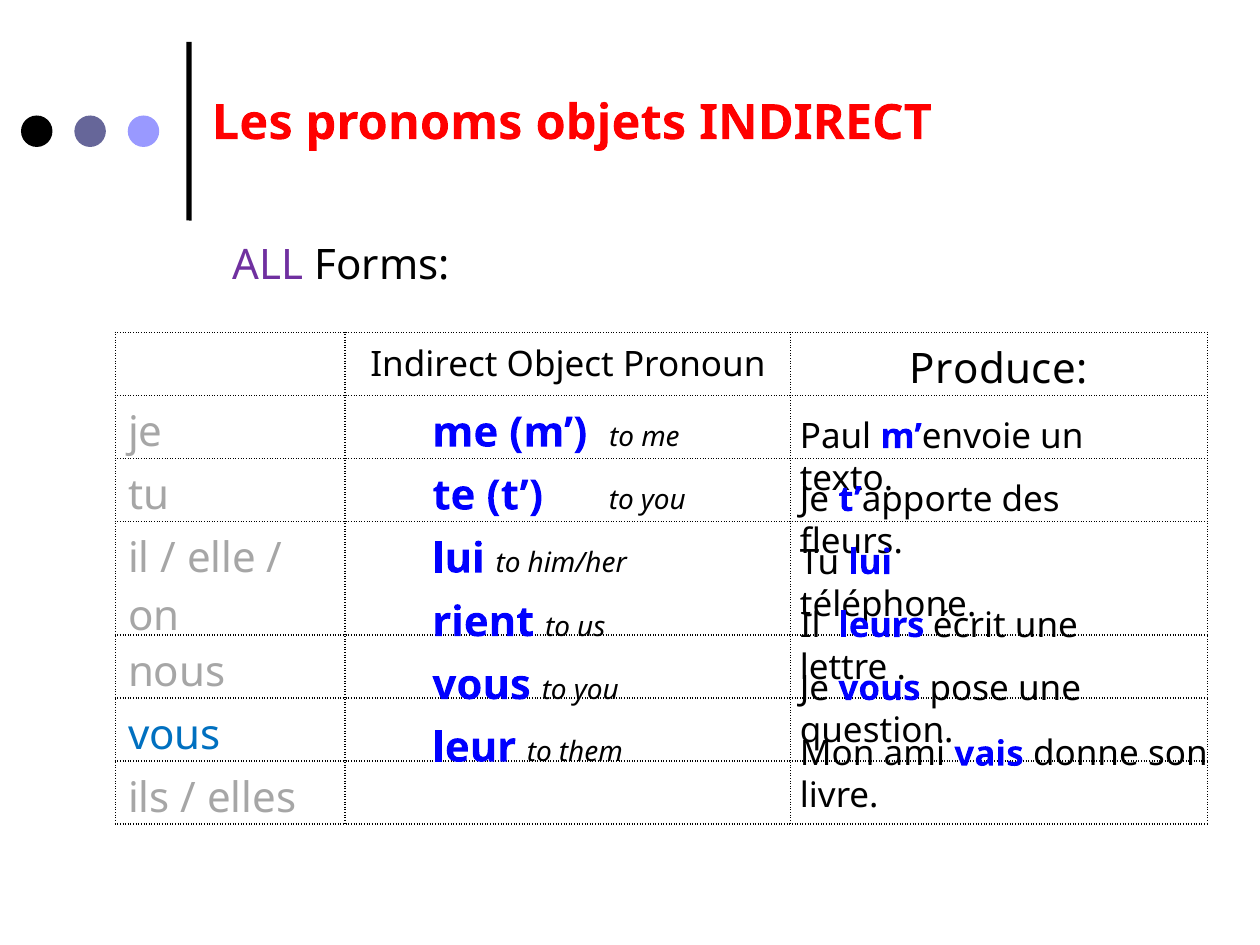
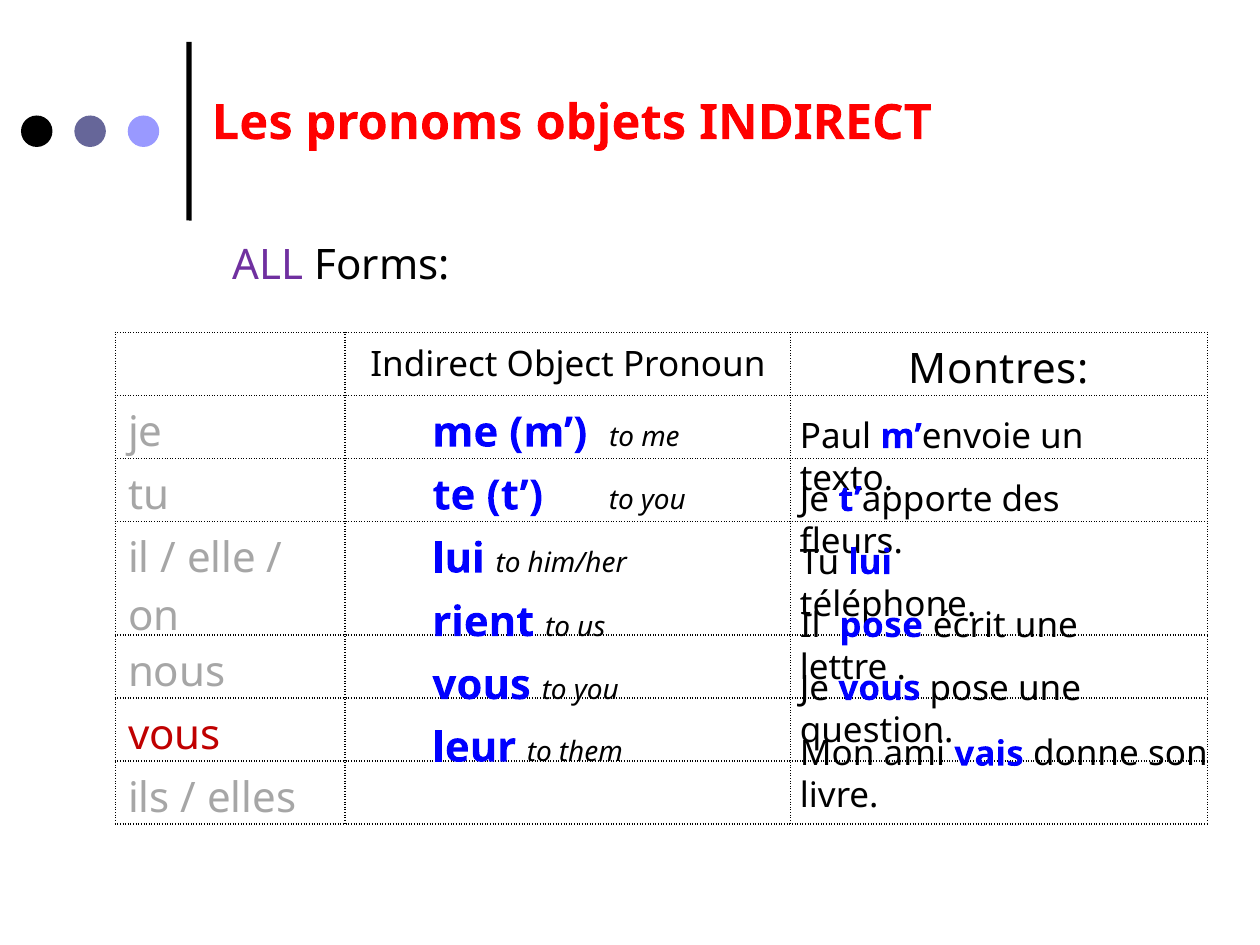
Produce: Produce -> Montres (999, 370)
leurs: leurs -> pose (881, 625)
vous colour: blue -> red (174, 735)
